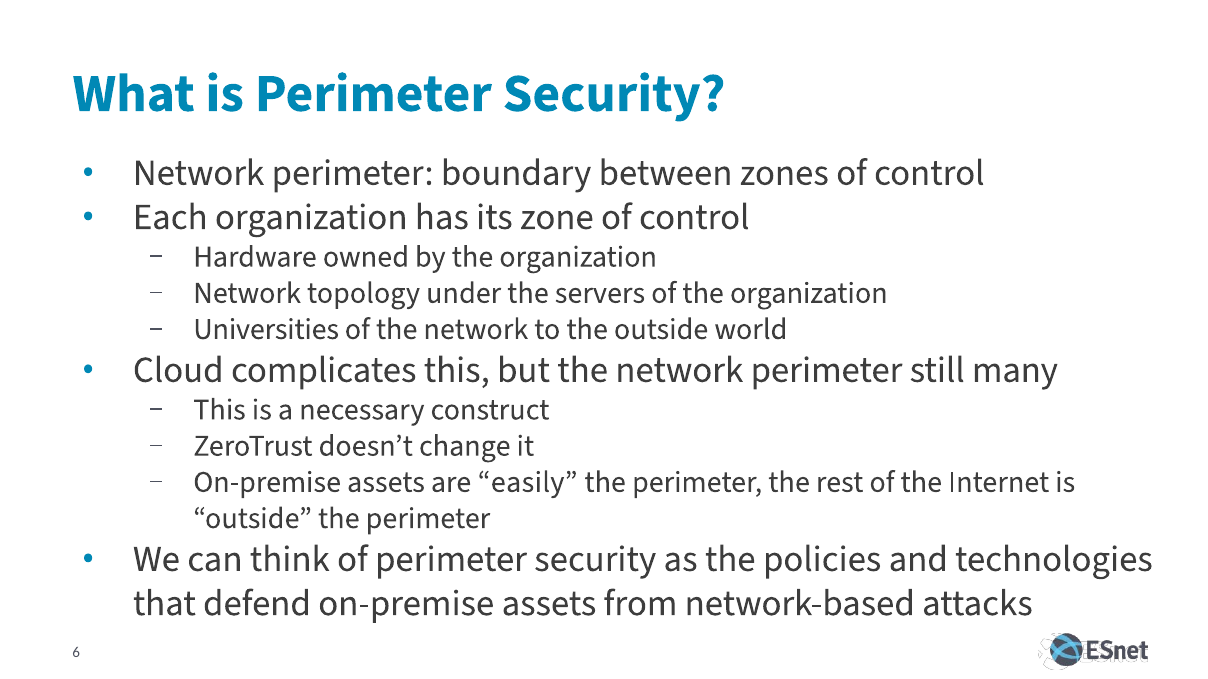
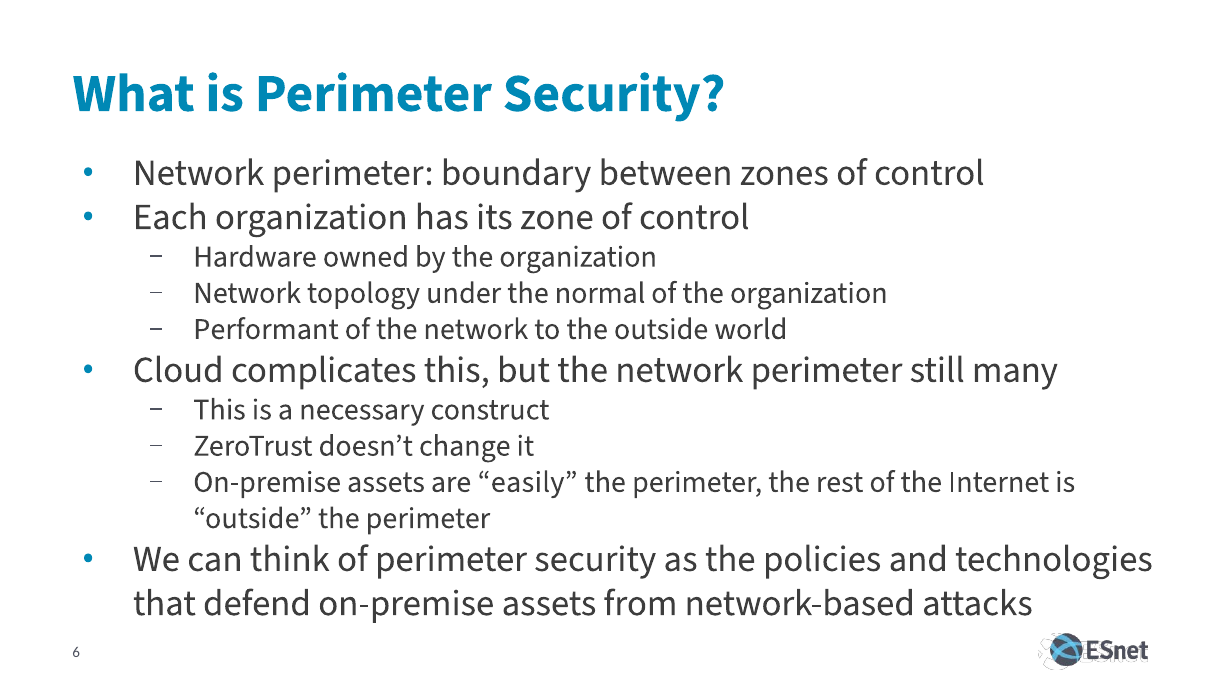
servers: servers -> normal (600, 293)
Universities: Universities -> Performant (266, 329)
